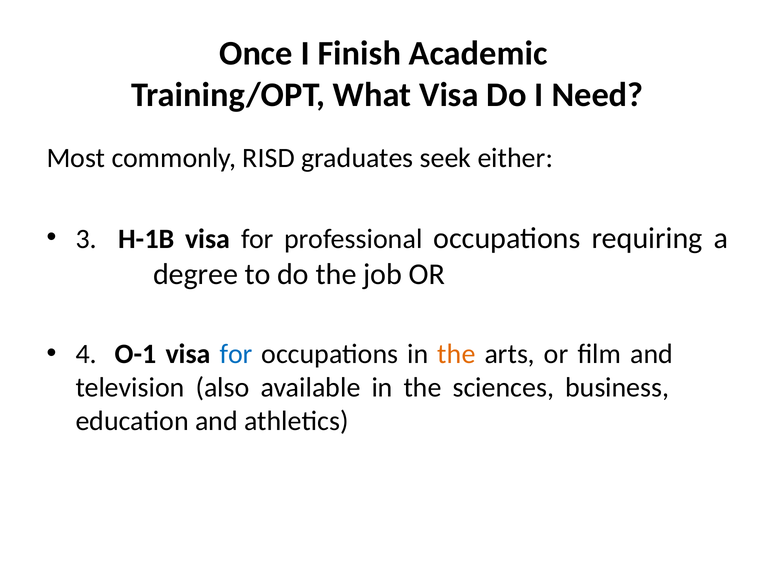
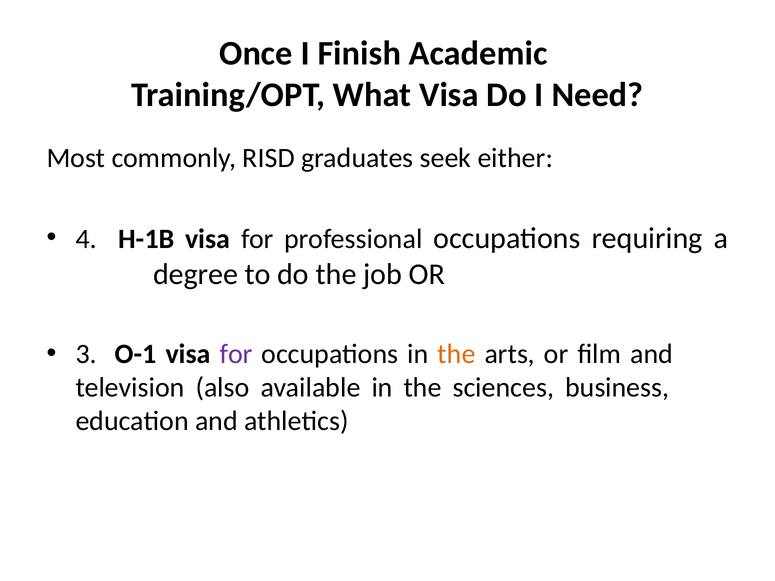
3: 3 -> 4 (86, 239)
4: 4 -> 3 (86, 354)
for colour: blue -> purple (236, 354)
